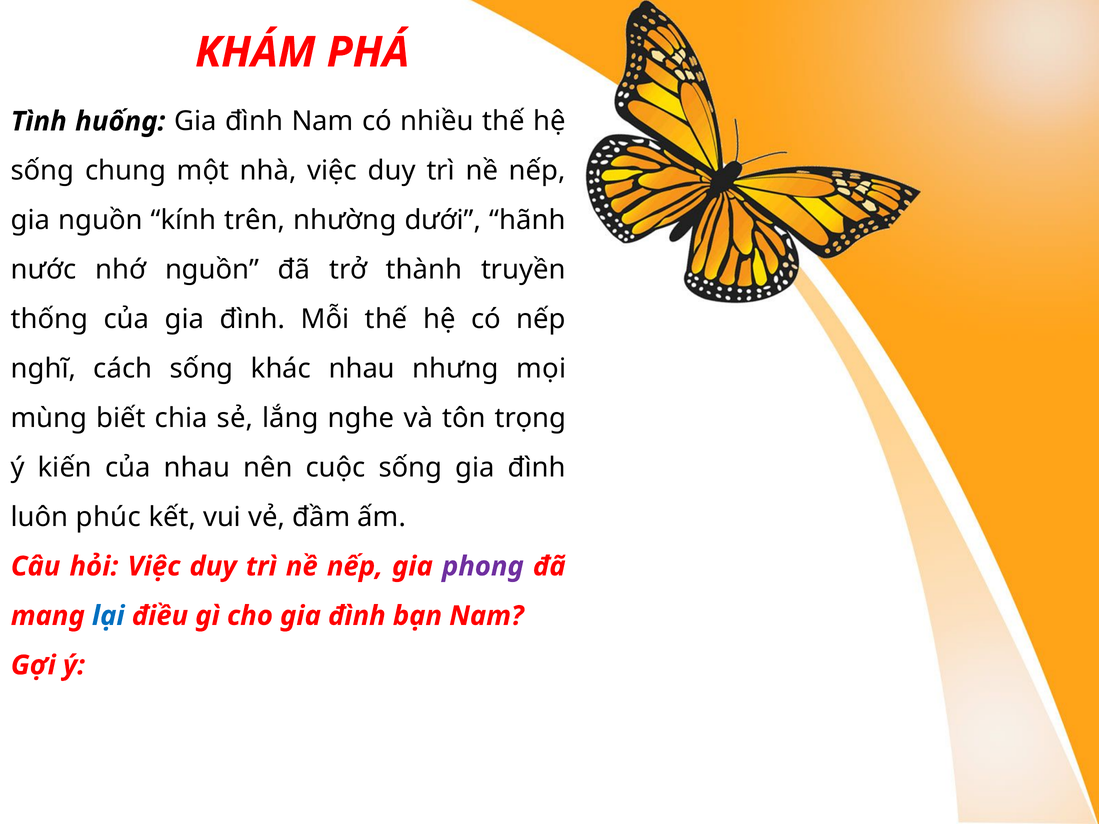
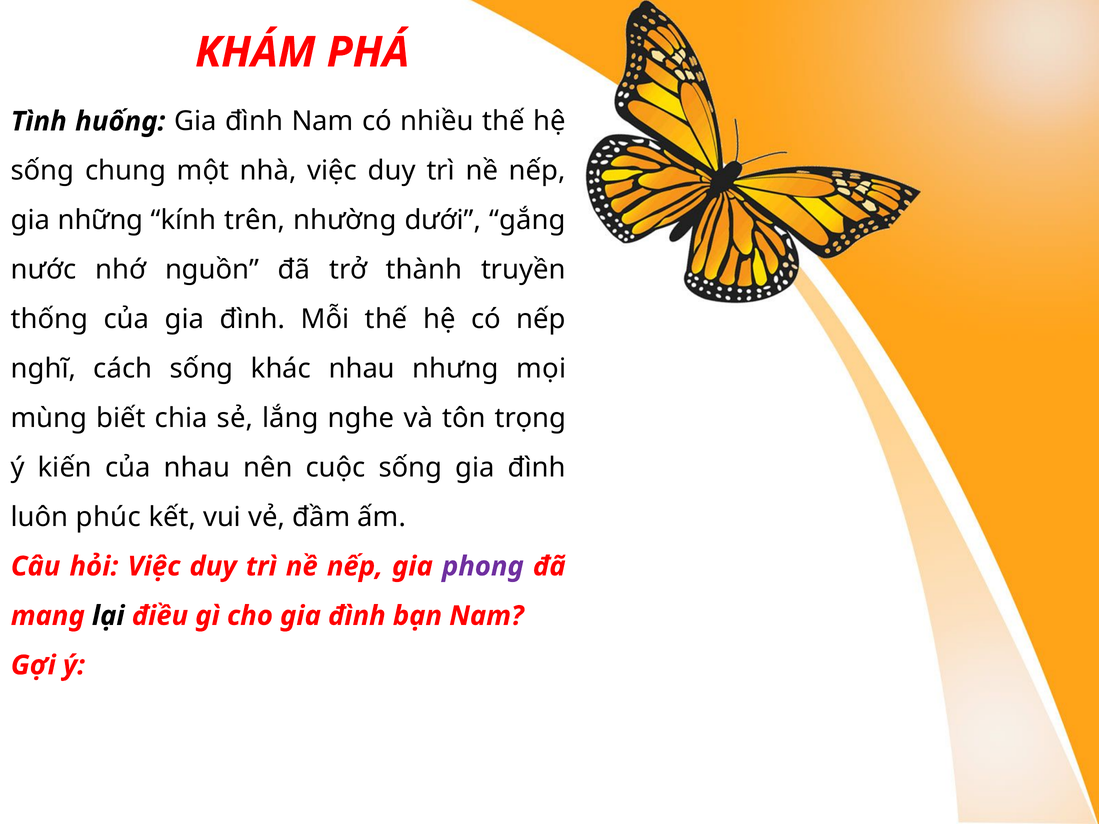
gia nguồn: nguồn -> những (101, 220)
hãnh: hãnh -> gắng (527, 220)
lại colour: blue -> black (108, 616)
